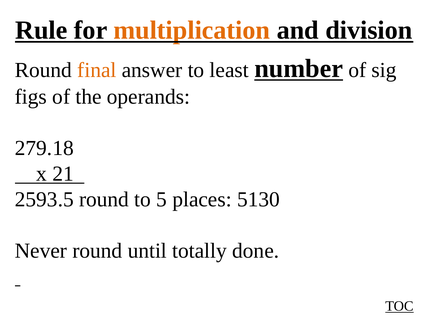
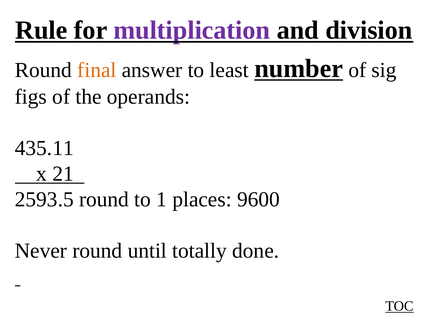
multiplication colour: orange -> purple (192, 30)
279.18: 279.18 -> 435.11 (44, 148)
5: 5 -> 1 (162, 199)
5130: 5130 -> 9600 (258, 199)
